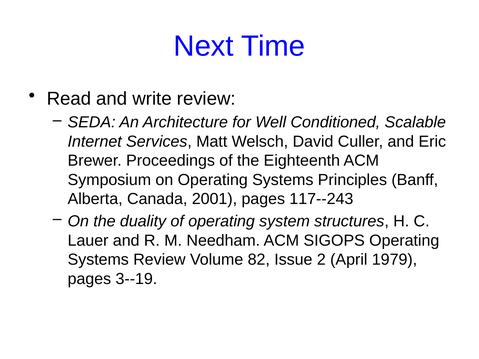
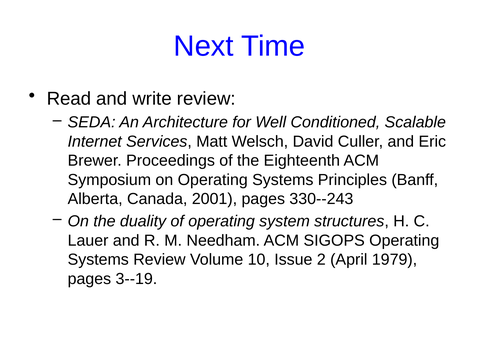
117--243: 117--243 -> 330--243 (321, 199)
82: 82 -> 10 (259, 260)
